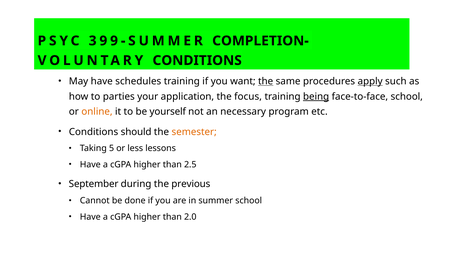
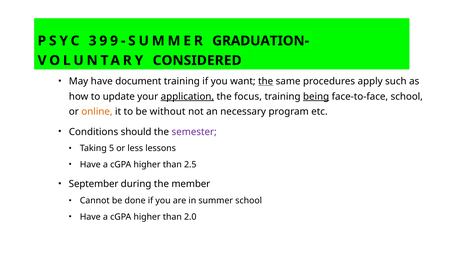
COMPLETION-: COMPLETION- -> GRADUATION- (261, 41)
VOLUNTARY CONDITIONS: CONDITIONS -> CONSIDERED (197, 61)
schedules: schedules -> document (138, 81)
apply underline: present -> none (370, 81)
parties: parties -> update (119, 97)
application underline: none -> present (187, 97)
yourself: yourself -> without (168, 112)
semester colour: orange -> purple (194, 132)
previous: previous -> member (191, 184)
